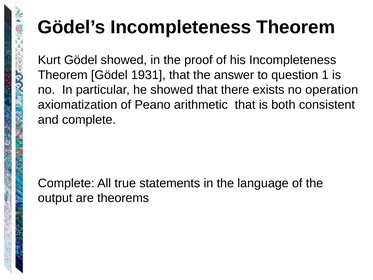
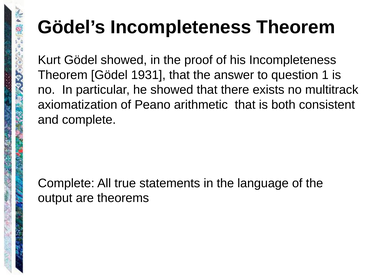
operation: operation -> multitrack (332, 90)
